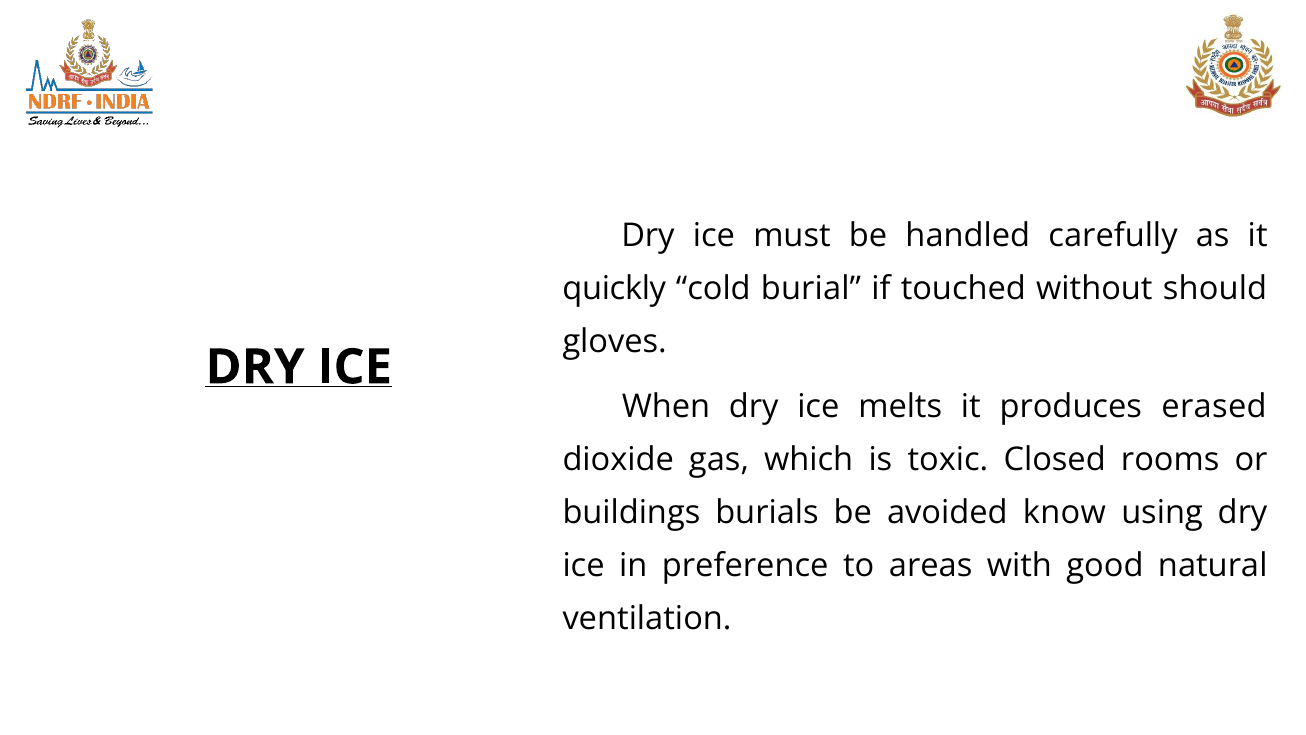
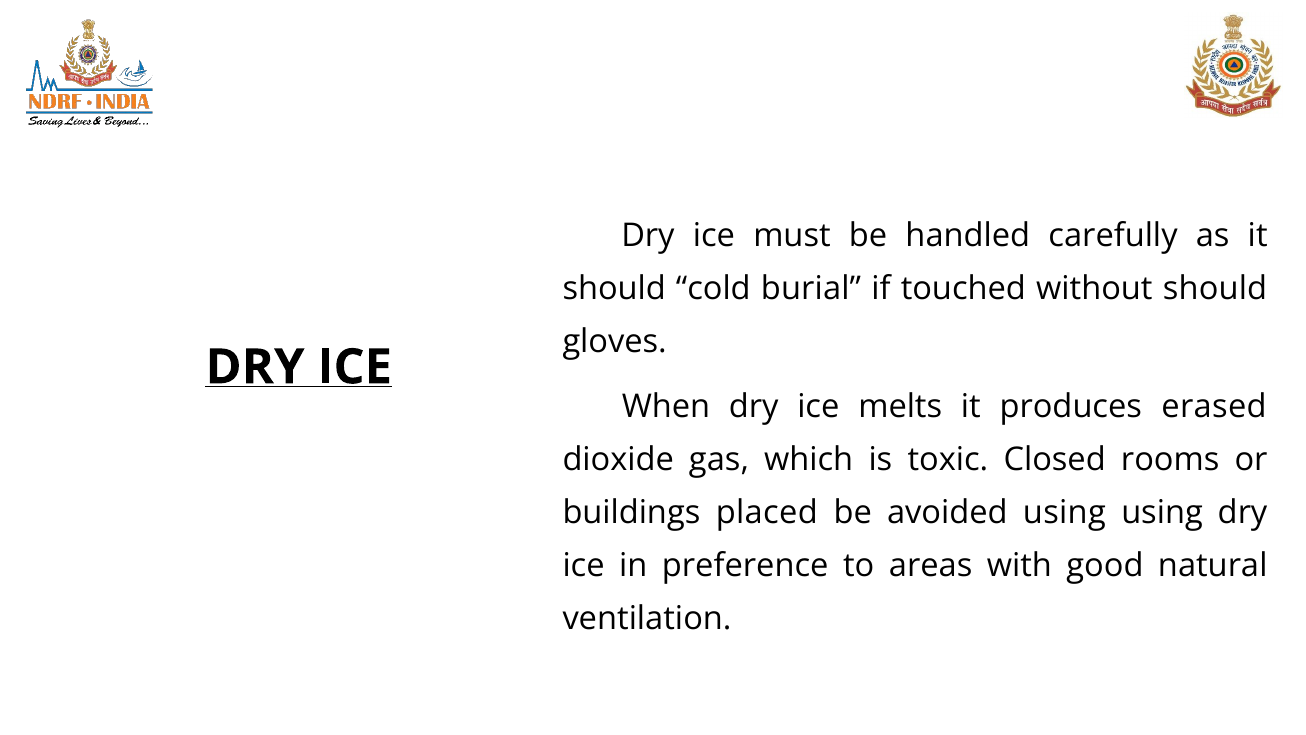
quickly: quickly -> should (614, 289)
burials: burials -> placed (767, 513)
avoided know: know -> using (1064, 513)
